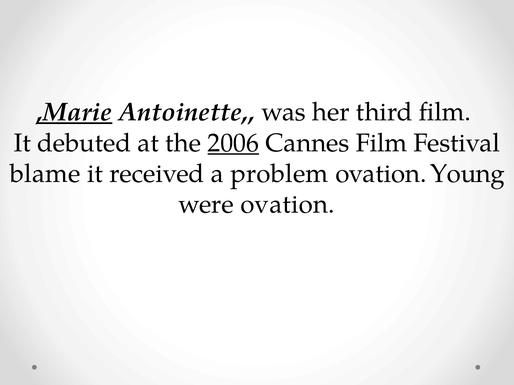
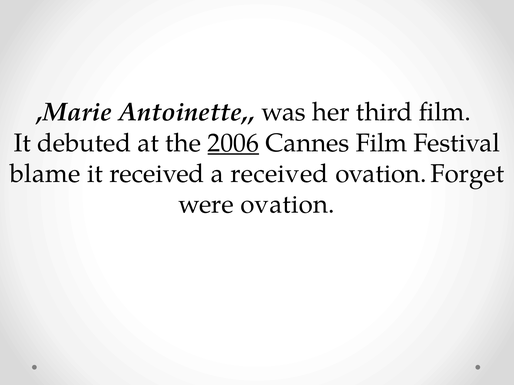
,Marie underline: present -> none (74, 112)
a problem: problem -> received (279, 174)
Young: Young -> Forget (467, 174)
